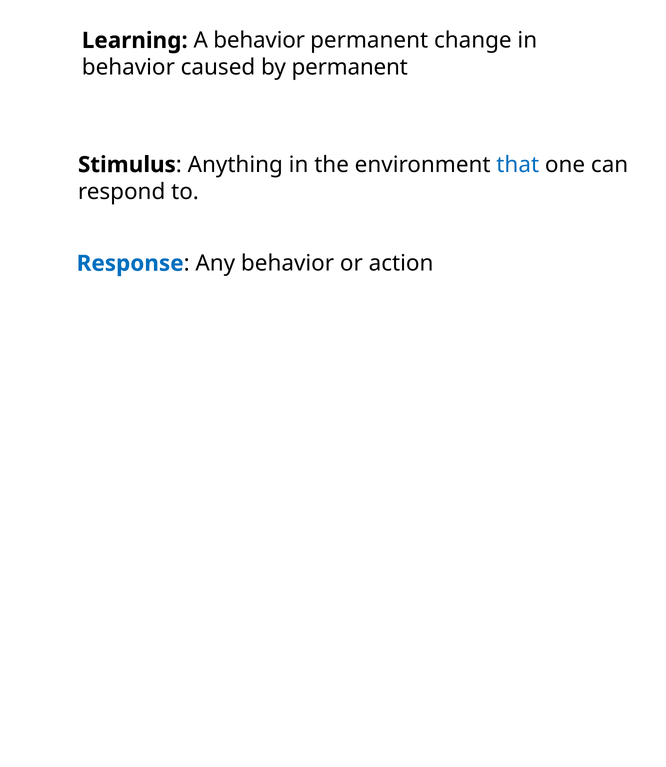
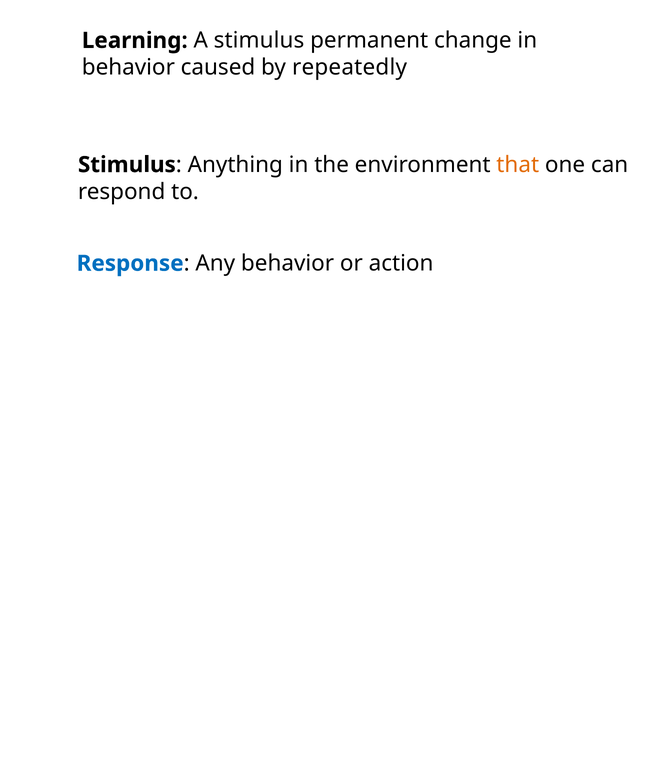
A behavior: behavior -> stimulus (259, 40)
by permanent: permanent -> repeatedly (350, 67)
that colour: blue -> orange (518, 165)
